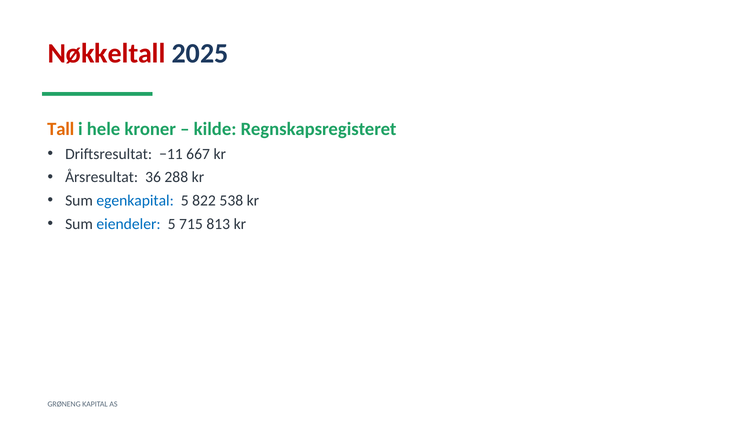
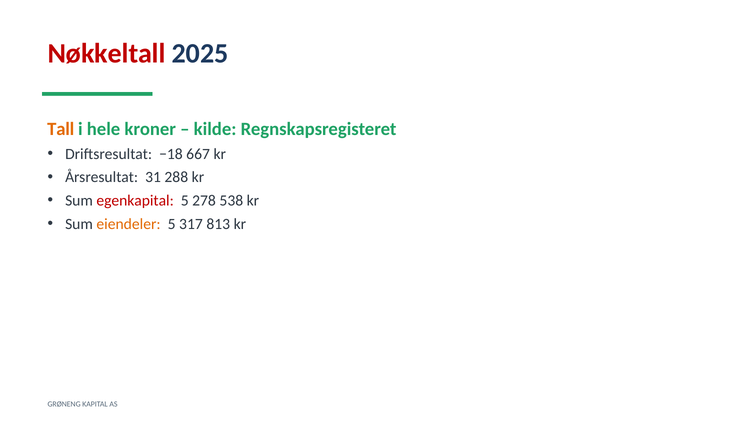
−11: −11 -> −18 (171, 154)
36: 36 -> 31 (153, 177)
egenkapital colour: blue -> red (135, 201)
822: 822 -> 278 (204, 201)
eiendeler colour: blue -> orange (129, 224)
715: 715 -> 317 (191, 224)
